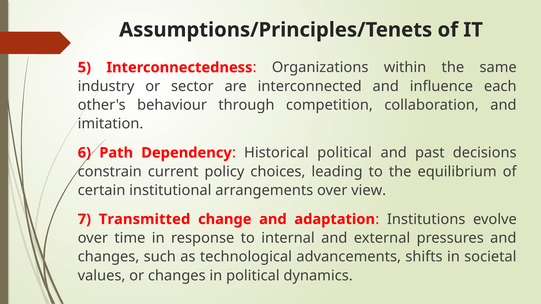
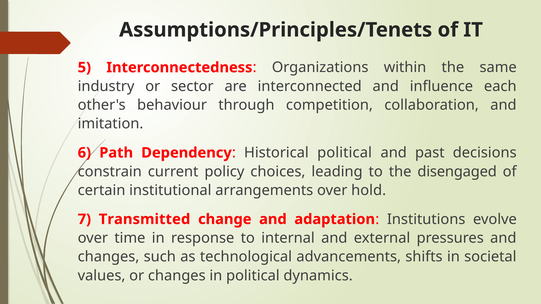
equilibrium: equilibrium -> disengaged (457, 172)
view: view -> hold (369, 190)
